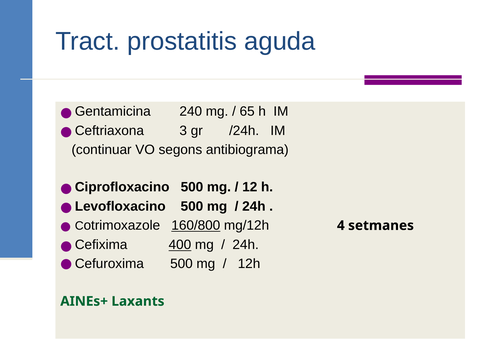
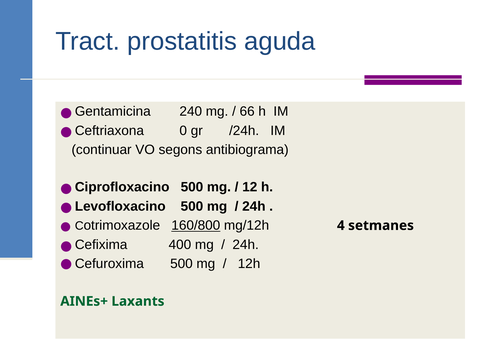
65: 65 -> 66 (247, 111)
3: 3 -> 0 (183, 131)
400 underline: present -> none (180, 245)
